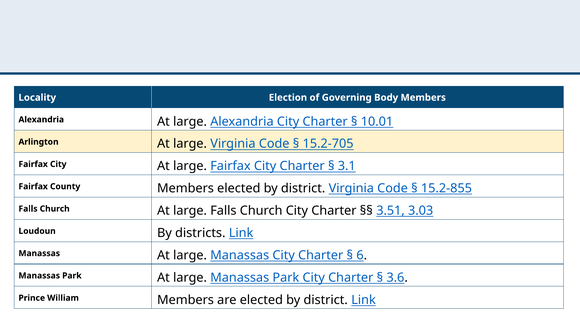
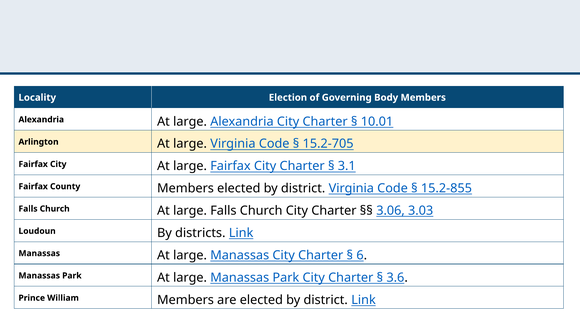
3.51: 3.51 -> 3.06 (391, 211)
